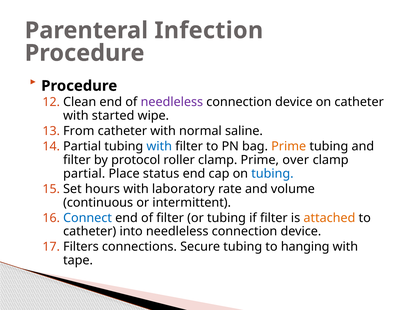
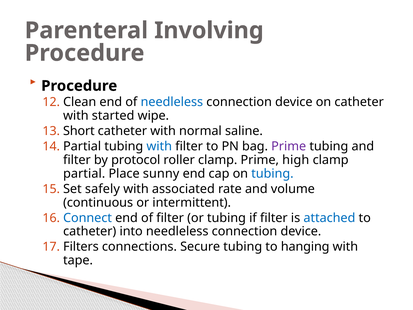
Infection: Infection -> Involving (209, 30)
needleless colour: purple -> blue (172, 102)
From: From -> Short (79, 131)
Prime colour: orange -> purple (289, 146)
over: over -> high (296, 160)
status: status -> sunny (161, 173)
hours: hours -> safely (102, 189)
laboratory: laboratory -> associated (183, 189)
attached colour: orange -> blue (329, 218)
